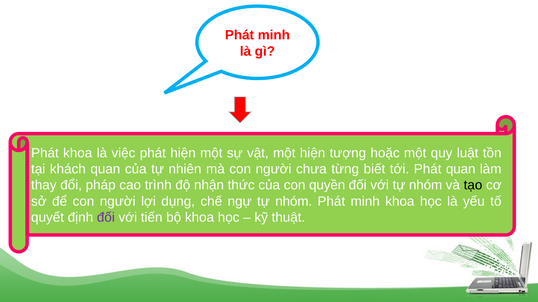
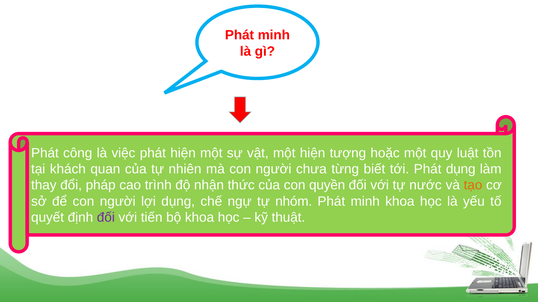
Phát khoa: khoa -> công (78, 153)
Phát quan: quan -> dụng (461, 169)
với tự nhóm: nhóm -> nước (425, 186)
tạo colour: black -> orange (473, 186)
